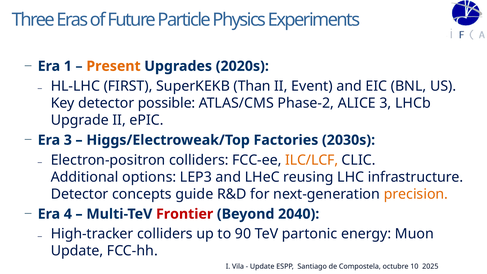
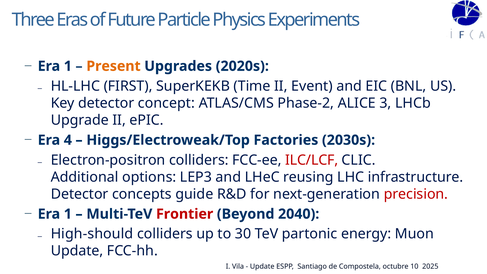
Than: Than -> Time (252, 86)
possible: possible -> concept (166, 103)
Era 3: 3 -> 4 (68, 140)
ILC/LCF colour: orange -> red (312, 160)
precision colour: orange -> red (416, 194)
4: 4 -> 1 (68, 214)
High-tracker: High-tracker -> High-should (92, 234)
90: 90 -> 30 (243, 234)
